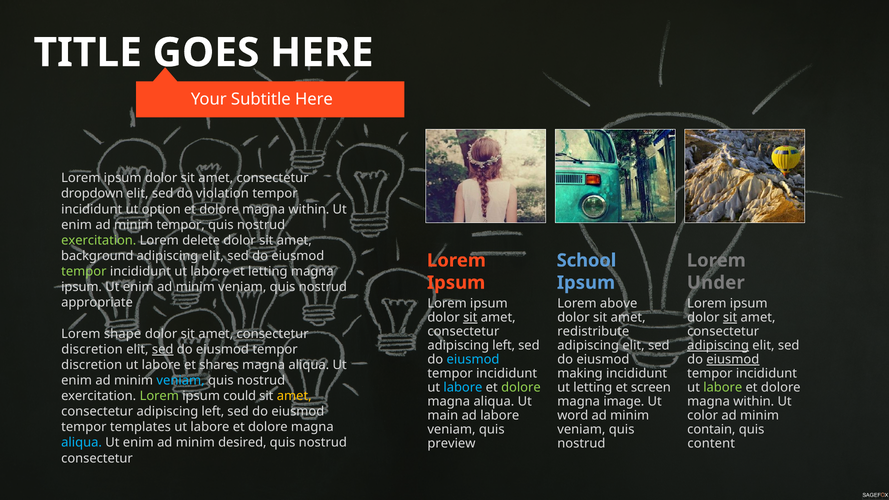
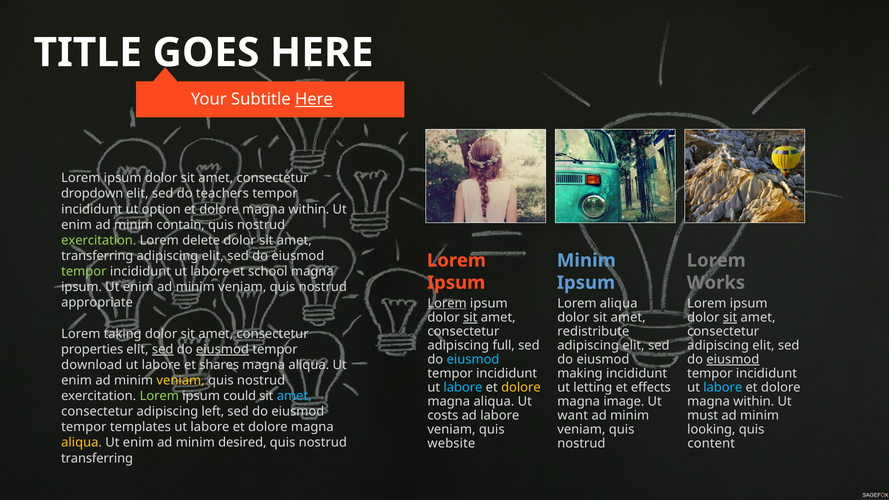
Here underline: none -> present (314, 99)
violation: violation -> teachers (222, 194)
minim tempor: tempor -> contain (181, 225)
background: background -> transferring (97, 256)
School: School -> Minim (586, 260)
et letting: letting -> school (268, 272)
Under: Under -> Works (716, 283)
Lorem underline: none -> present (447, 303)
Lorem above: above -> aliqua (619, 303)
shape: shape -> taking (123, 334)
left: left -> full (504, 345)
adipiscing underline: present -> none (718, 345)
discretion: discretion -> properties (92, 349)
eiusmod underline: none -> present (222, 349)
discretion: discretion -> download (92, 365)
veniam colour: light blue -> yellow (181, 380)
dolore colour: light green -> yellow (521, 387)
screen: screen -> effects (651, 387)
labore colour: light green -> light blue (723, 387)
amet colour: yellow -> light blue (294, 396)
main: main -> costs (443, 415)
word: word -> want (573, 415)
color: color -> must (703, 415)
contain: contain -> looking (711, 429)
aliqua colour: light blue -> yellow (82, 443)
preview: preview -> website (451, 443)
consectetur: consectetur -> transferring (97, 458)
